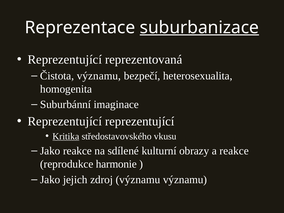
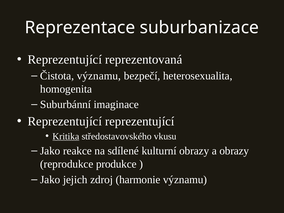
suburbanizace underline: present -> none (199, 27)
a reakce: reakce -> obrazy (234, 151)
harmonie: harmonie -> produkce (116, 164)
zdroj významu: významu -> harmonie (138, 180)
